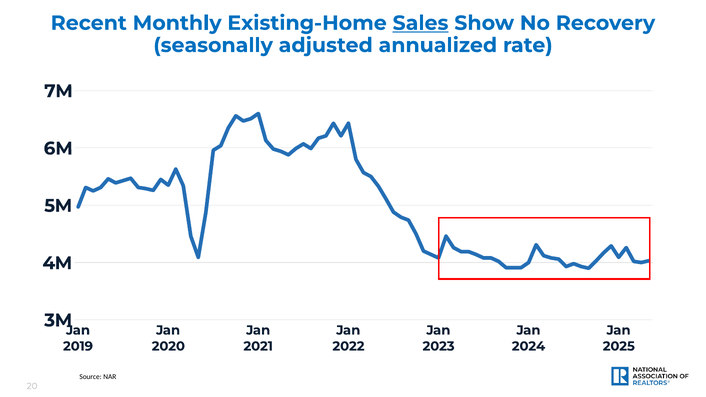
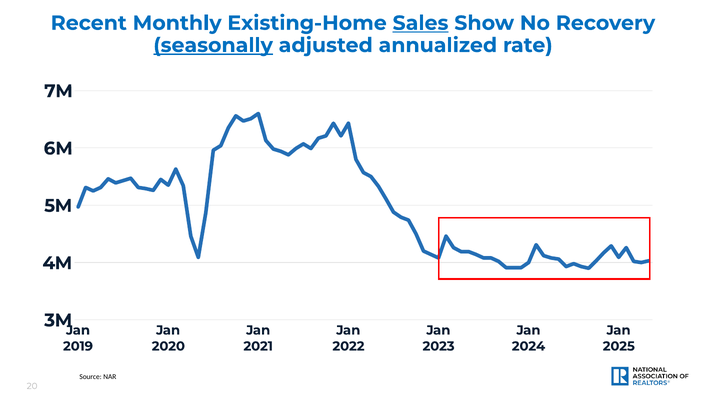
seasonally underline: none -> present (213, 45)
